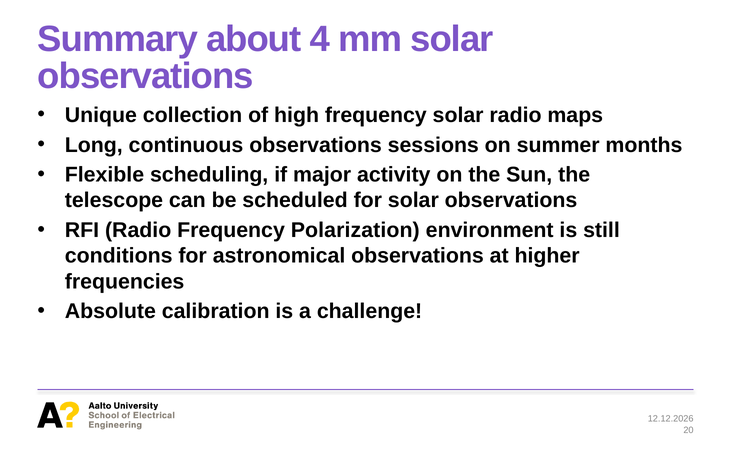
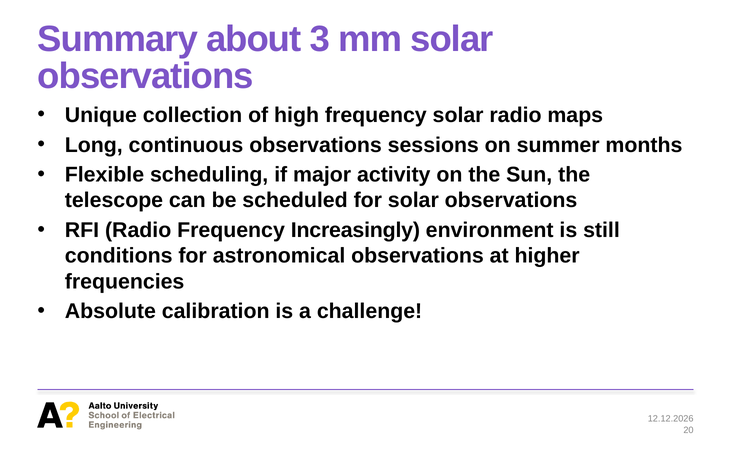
4: 4 -> 3 (320, 39)
Polarization: Polarization -> Increasingly (355, 230)
